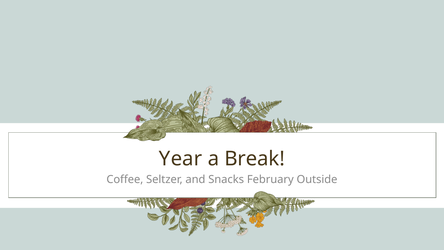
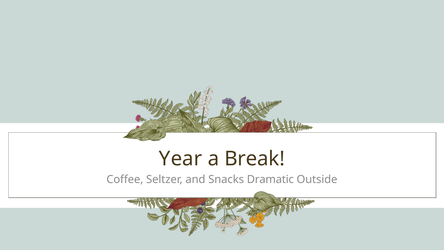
February: February -> Dramatic (270, 179)
